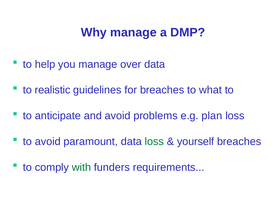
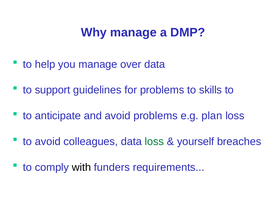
realistic: realistic -> support (53, 90)
for breaches: breaches -> problems (162, 90)
what: what -> skills (211, 90)
paramount: paramount -> colleagues (91, 142)
with colour: green -> black (81, 168)
